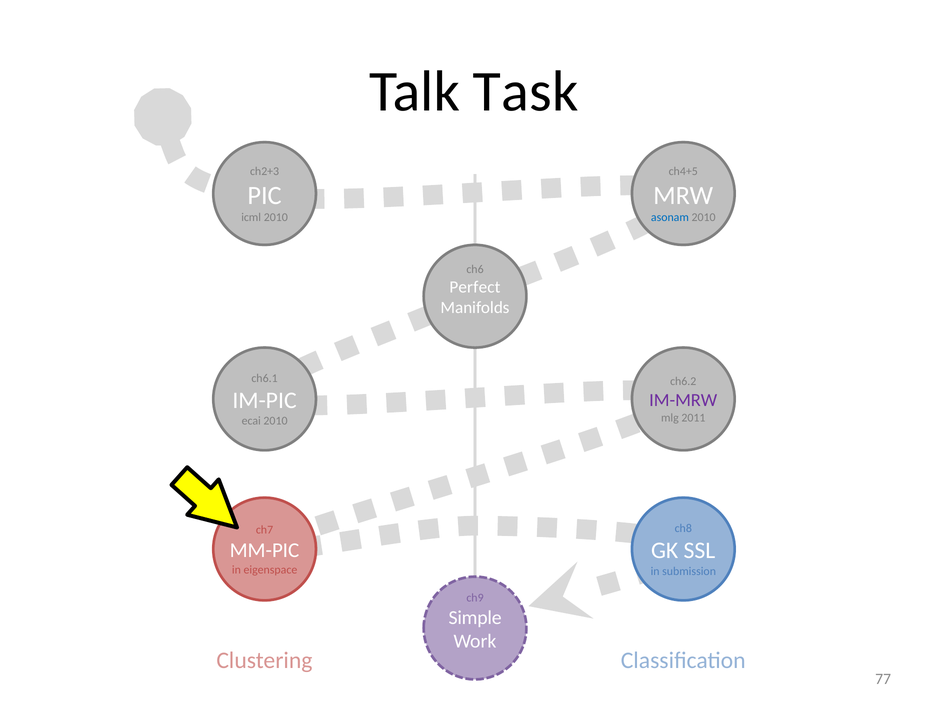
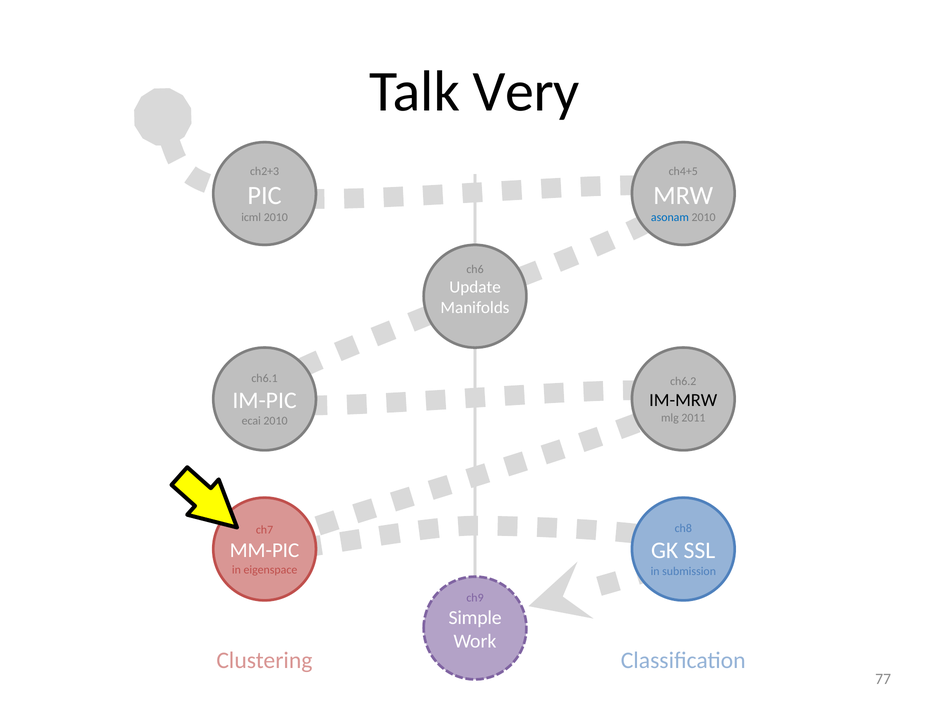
Task: Task -> Very (526, 92)
Perfect: Perfect -> Update (475, 287)
IM-MRW colour: purple -> black (683, 400)
